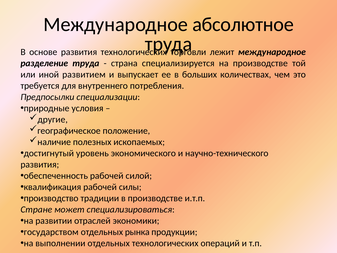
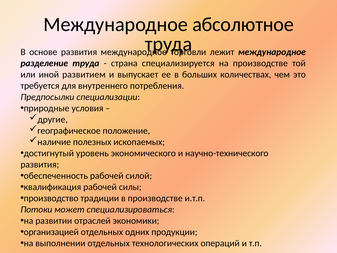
развития технологических: технологических -> международное (134, 52)
Стране: Стране -> Потоки (36, 209)
государством: государством -> организацией (51, 232)
рынка: рынка -> одних (137, 232)
